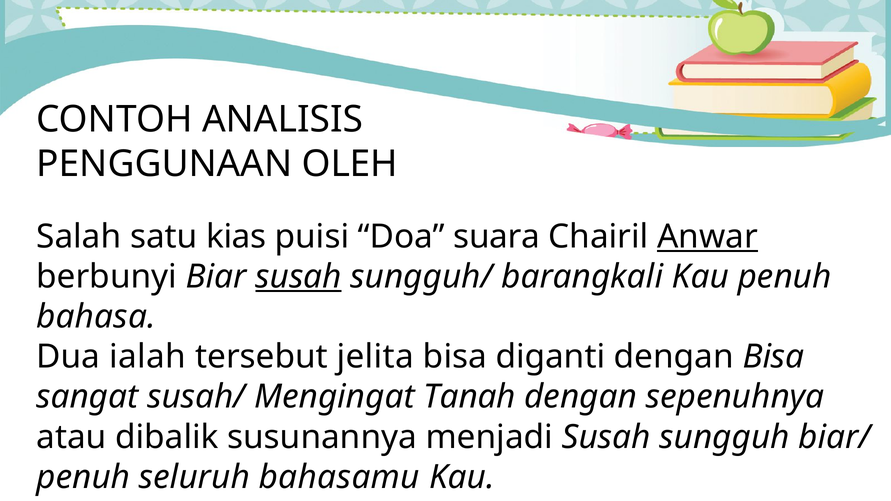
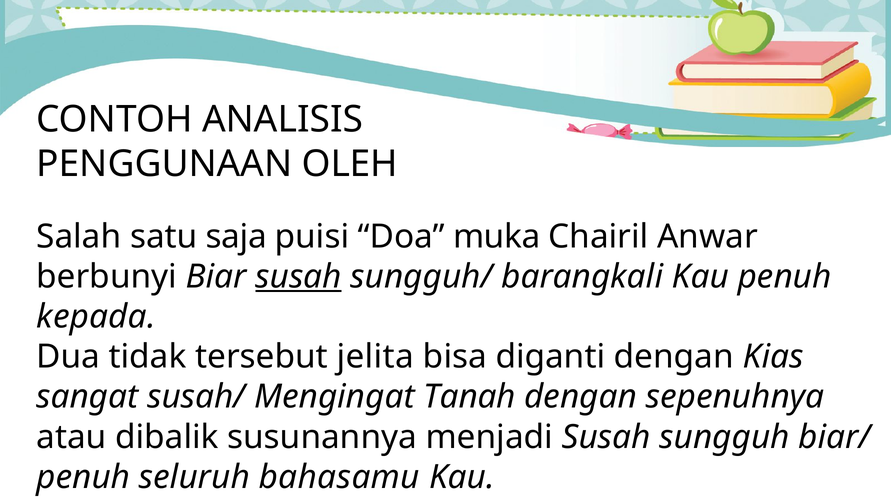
kias: kias -> saja (236, 237)
suara: suara -> muka (497, 237)
Anwar underline: present -> none (708, 237)
bahasa: bahasa -> kepada (96, 317)
ialah: ialah -> tidak (148, 357)
dengan Bisa: Bisa -> Kias (773, 357)
